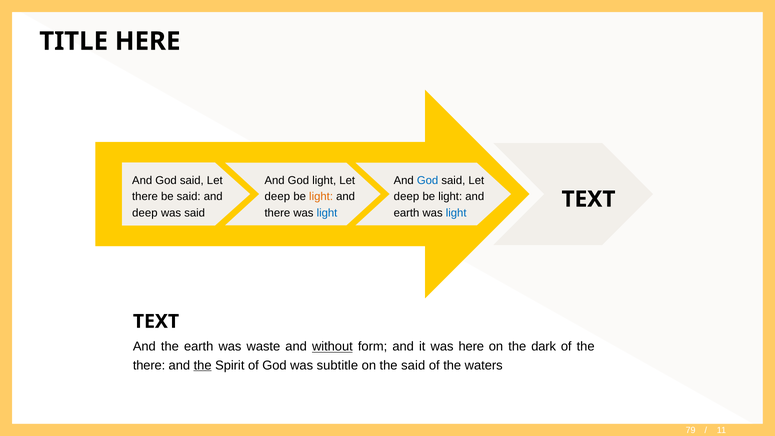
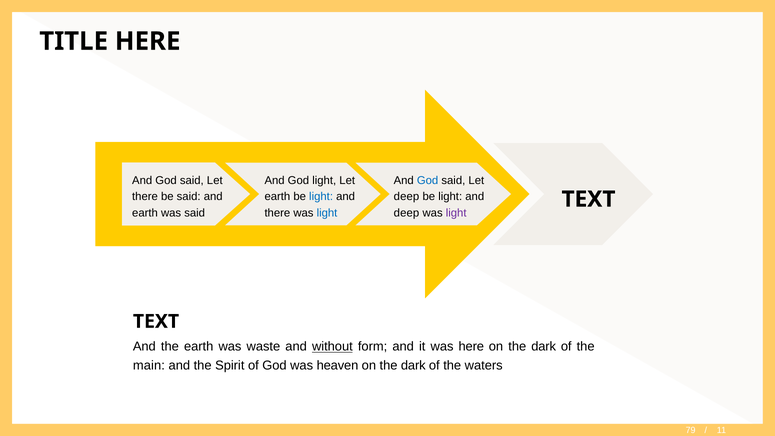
deep: deep -> earth (277, 197)
light colour: orange -> blue (321, 197)
deep: deep -> earth (145, 213)
earth: earth -> deep (406, 213)
light colour: blue -> purple (456, 213)
there: there -> main (149, 365)
the underline: present -> none (203, 365)
subtitle: subtitle -> heaven (337, 365)
said: said -> dark (413, 365)
